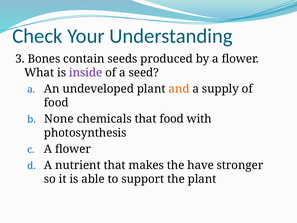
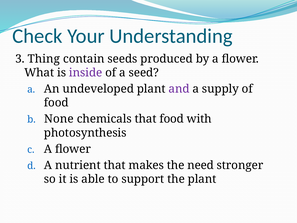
Bones: Bones -> Thing (44, 59)
and colour: orange -> purple (179, 89)
have: have -> need (201, 165)
